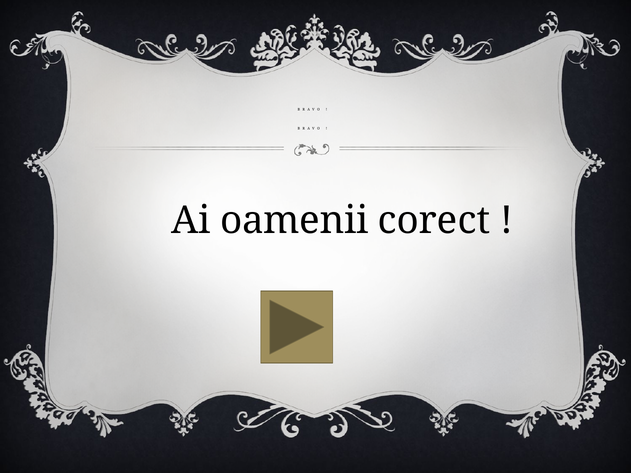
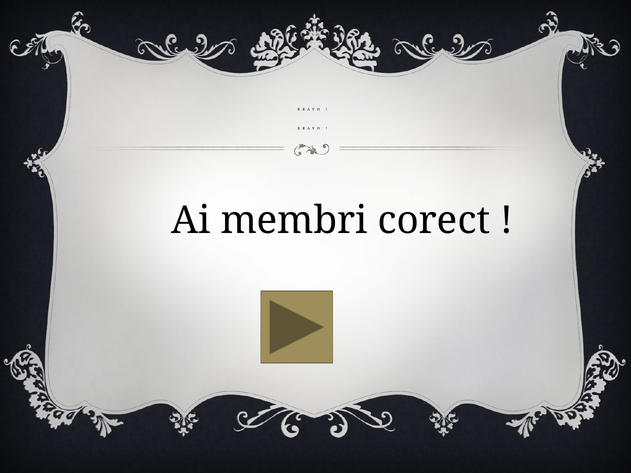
oamenii: oamenii -> membri (294, 220)
